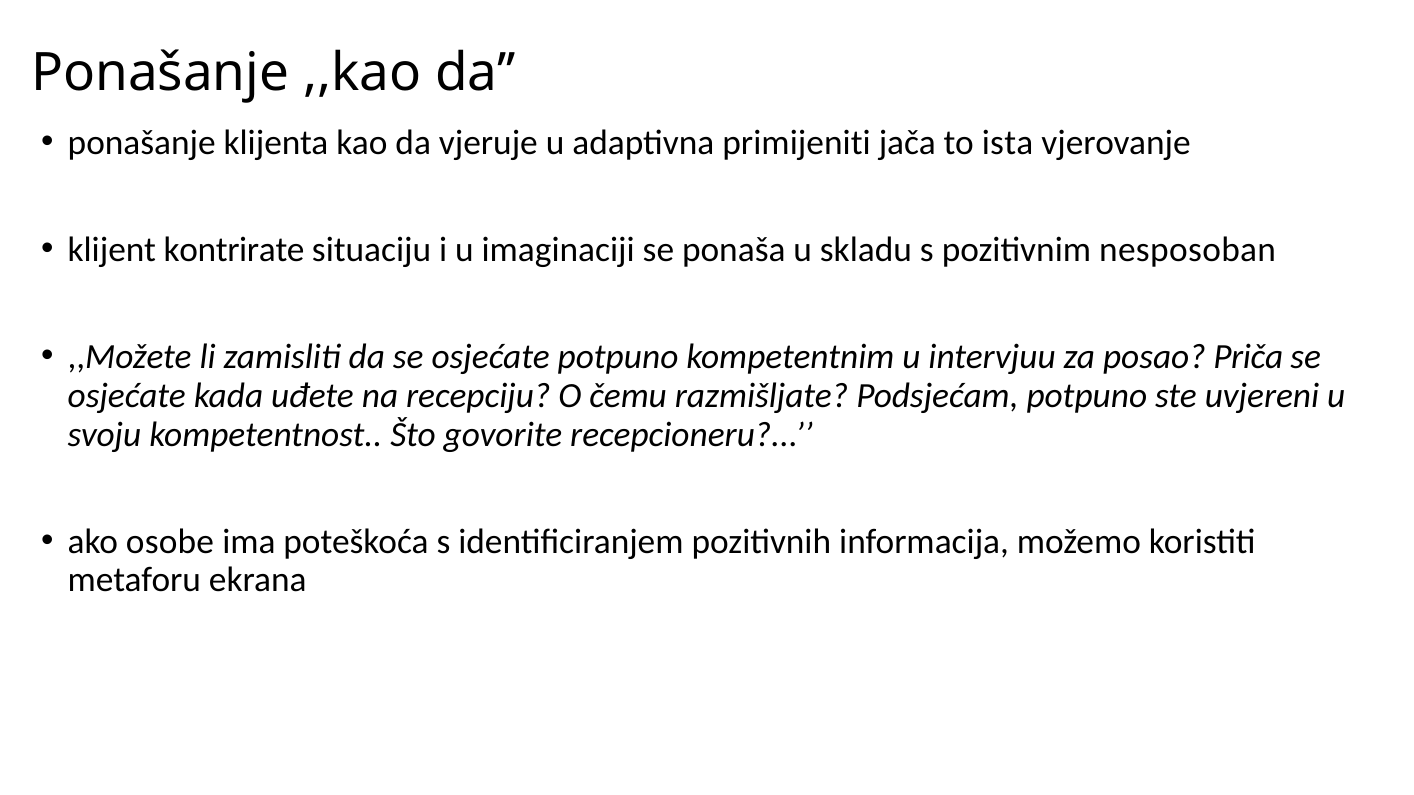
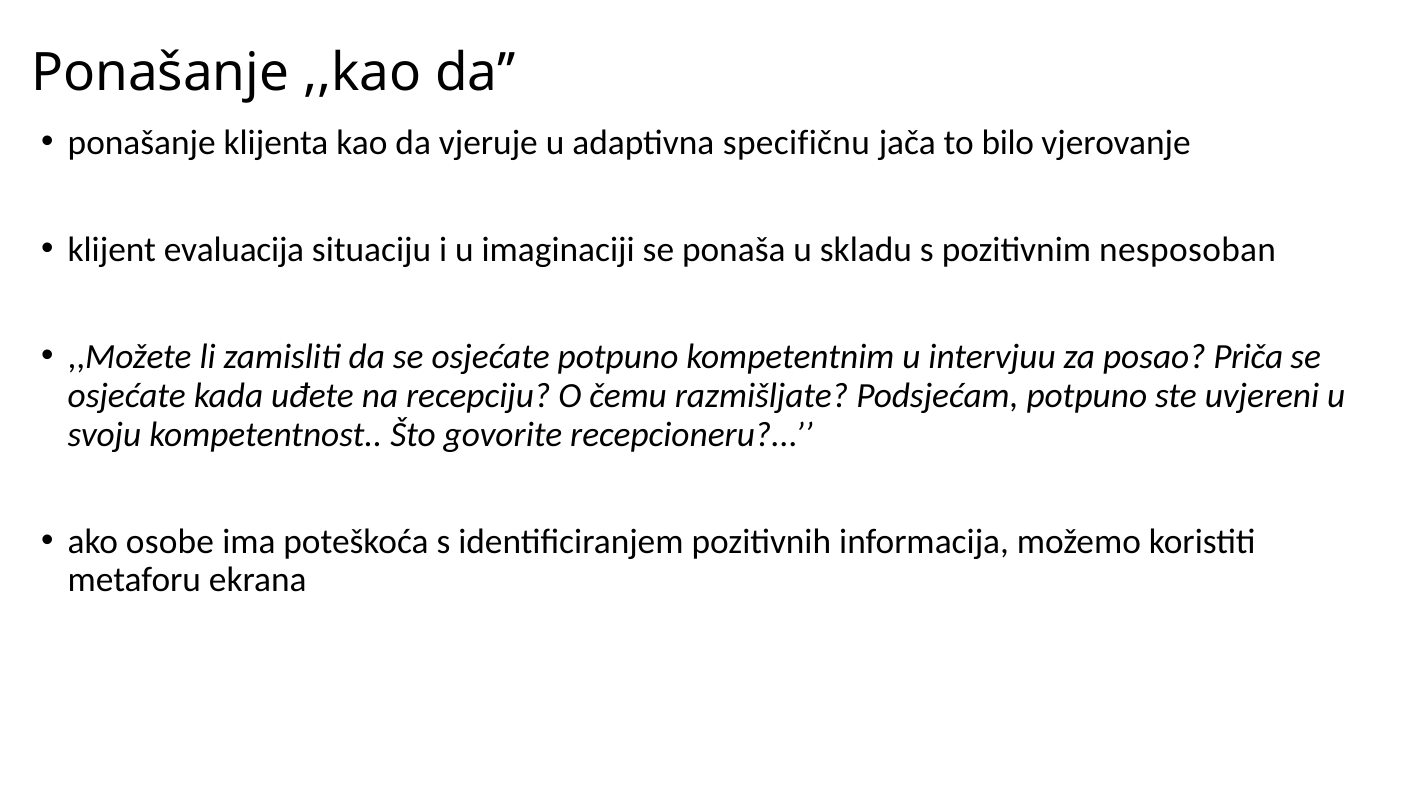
primijeniti: primijeniti -> specifičnu (796, 143)
ista: ista -> bilo (1008, 143)
kontrirate: kontrirate -> evaluacija (234, 250)
